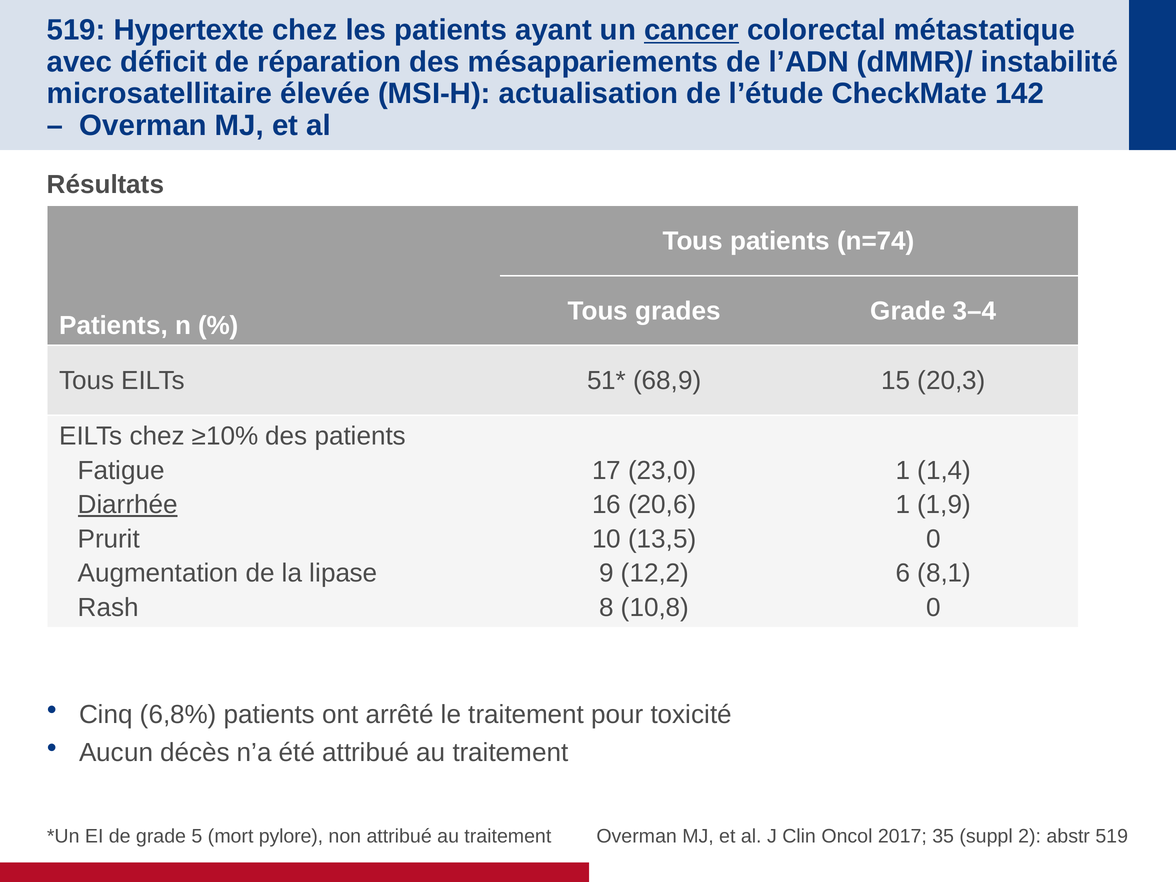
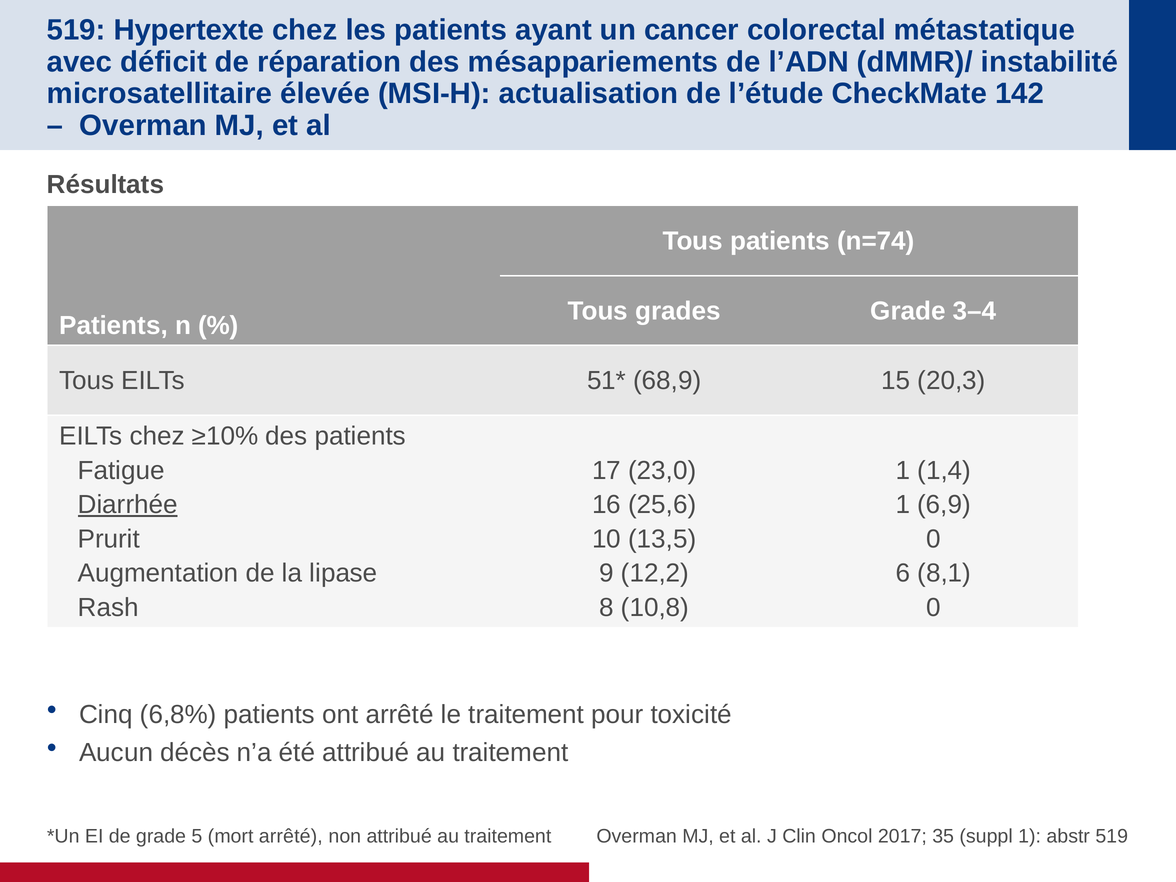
cancer underline: present -> none (691, 30)
20,6: 20,6 -> 25,6 (662, 505)
1,9: 1,9 -> 6,9 (944, 505)
mort pylore: pylore -> arrêté (291, 836)
suppl 2: 2 -> 1 (1030, 836)
